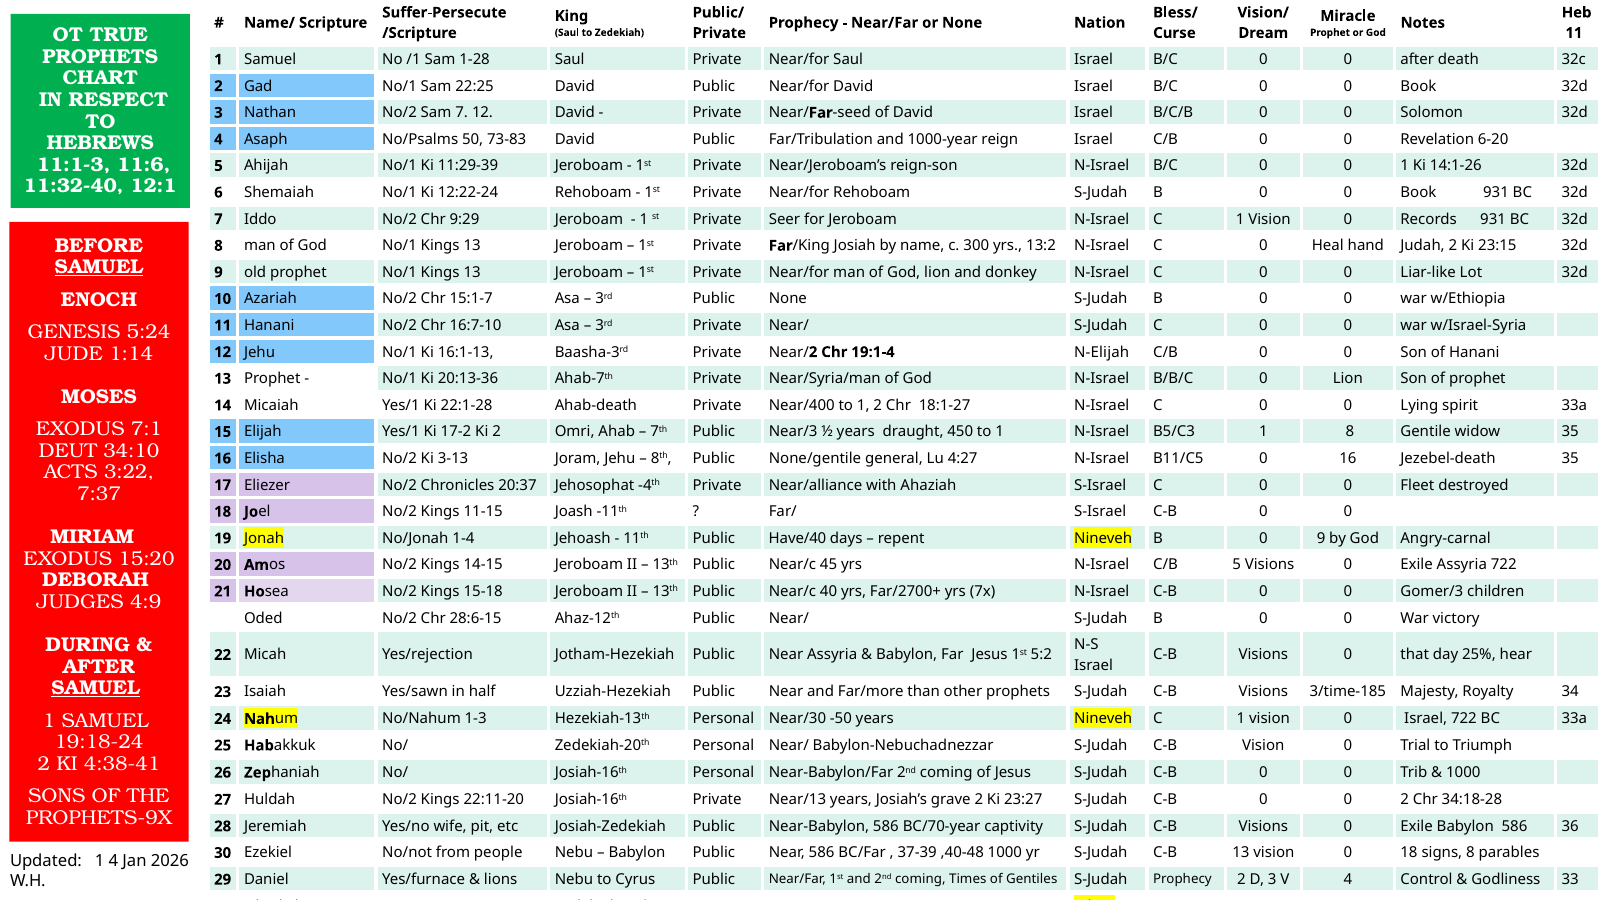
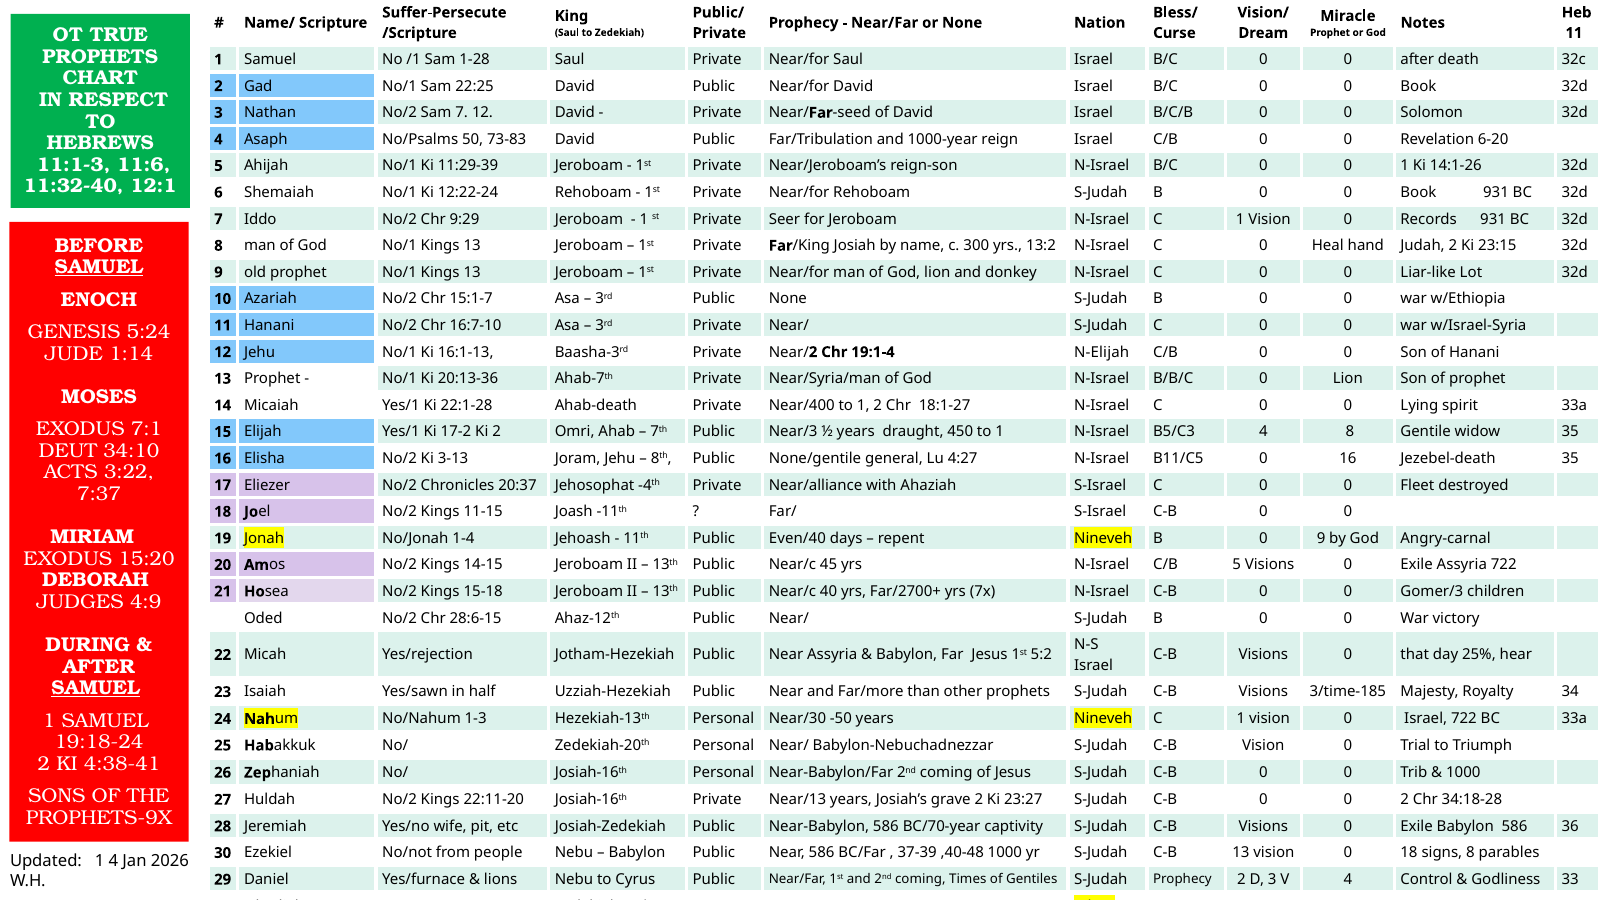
B5/C3 1: 1 -> 4 (1263, 432)
Have/40: Have/40 -> Even/40 (797, 539)
